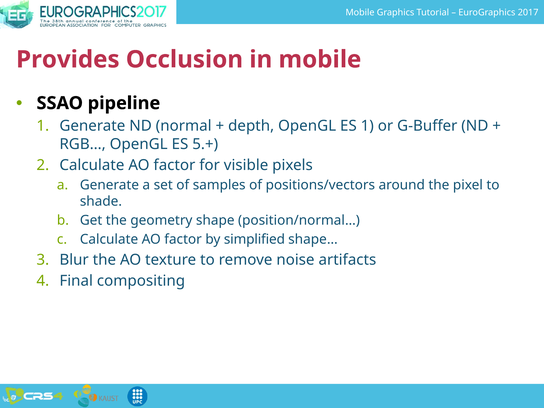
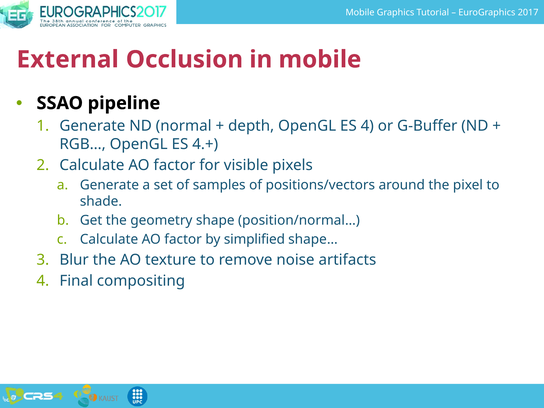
Provides: Provides -> External (68, 59)
ES 1: 1 -> 4 (367, 126)
5.+: 5.+ -> 4.+ (205, 144)
